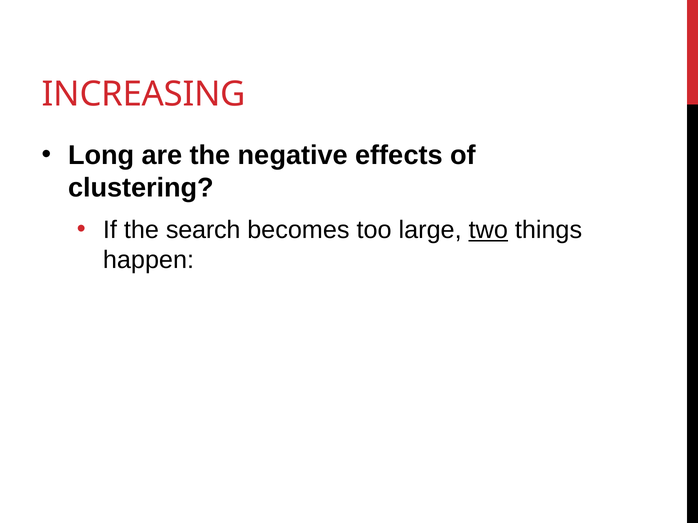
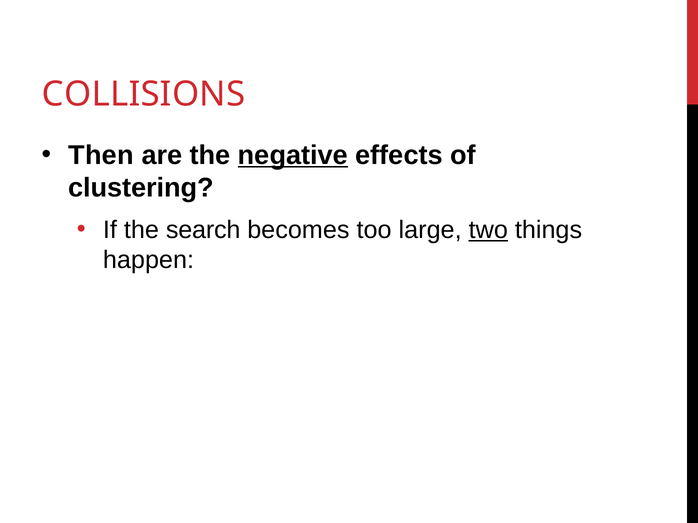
INCREASING: INCREASING -> COLLISIONS (144, 94)
Long: Long -> Then (101, 155)
negative underline: none -> present (293, 155)
